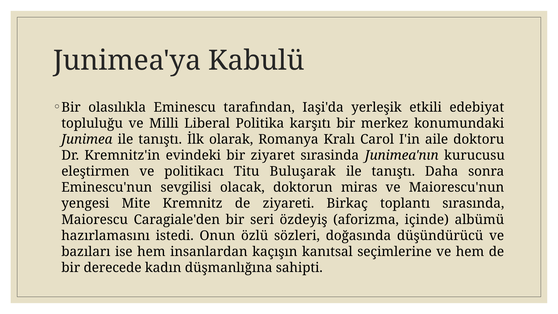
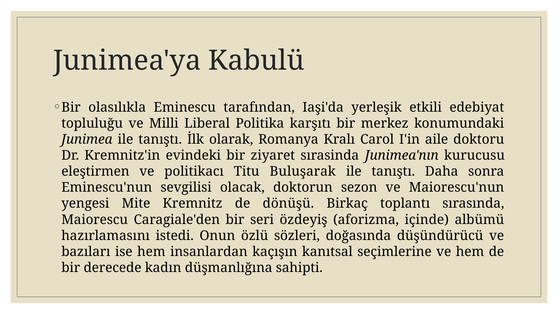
miras: miras -> sezon (359, 187)
ziyareti: ziyareti -> dönüşü (288, 203)
